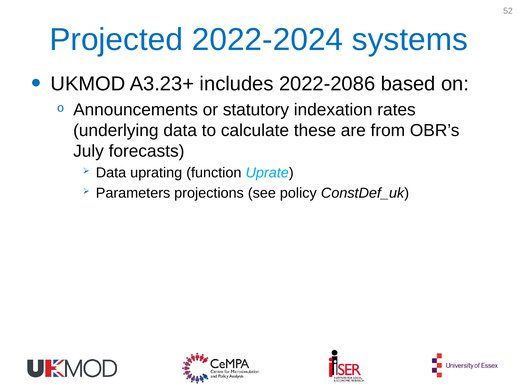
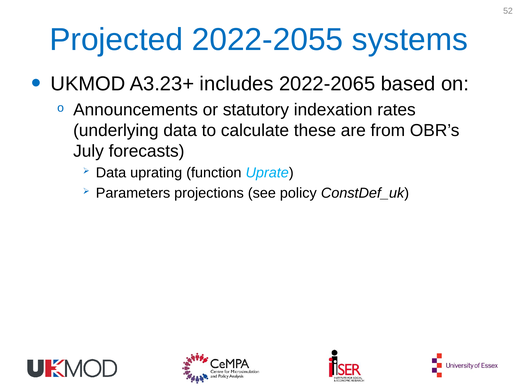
2022-2024: 2022-2024 -> 2022-2055 (268, 40)
2022-2086: 2022-2086 -> 2022-2065 (327, 84)
